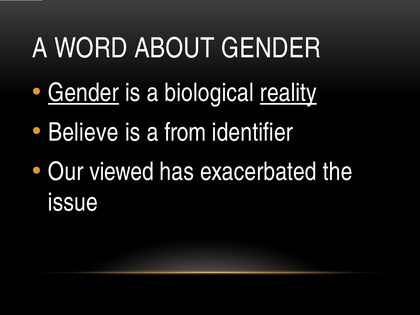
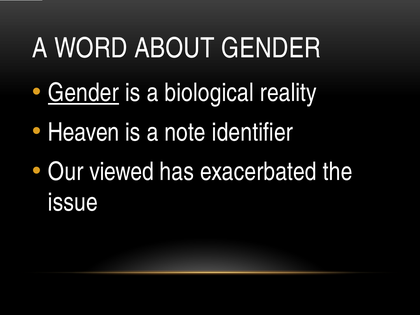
reality underline: present -> none (288, 93)
Believe: Believe -> Heaven (84, 132)
from: from -> note (185, 132)
